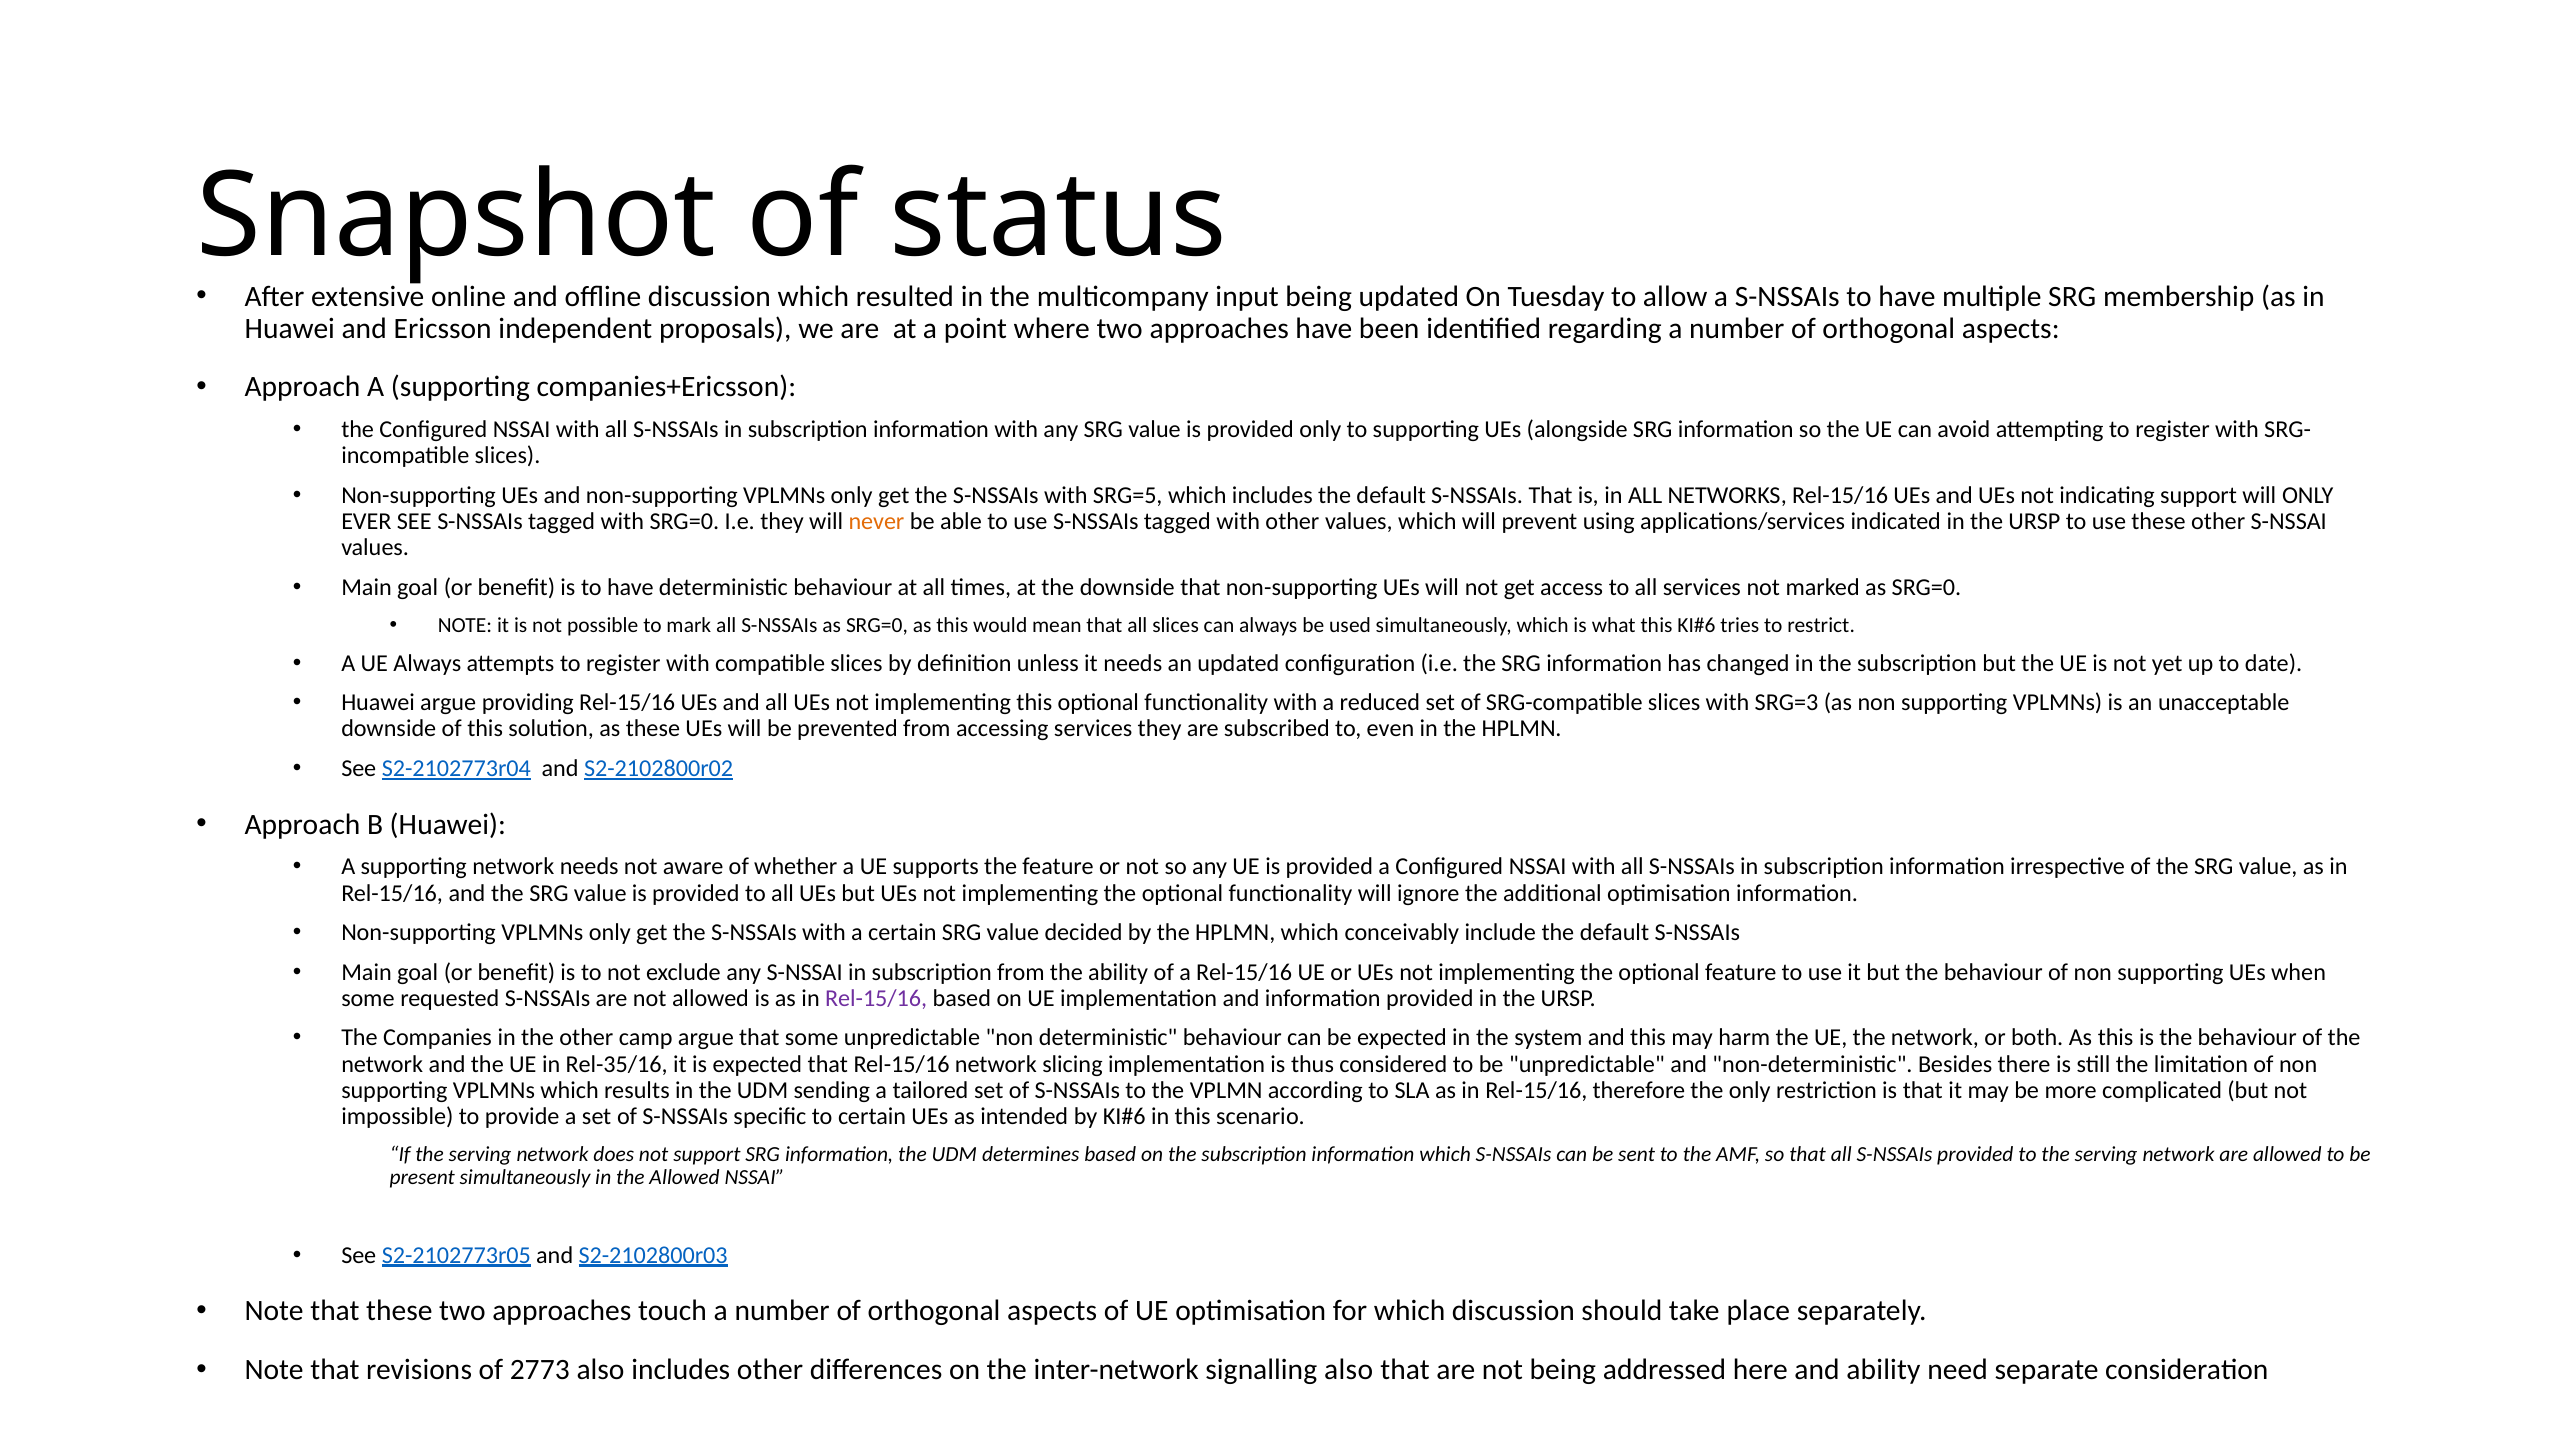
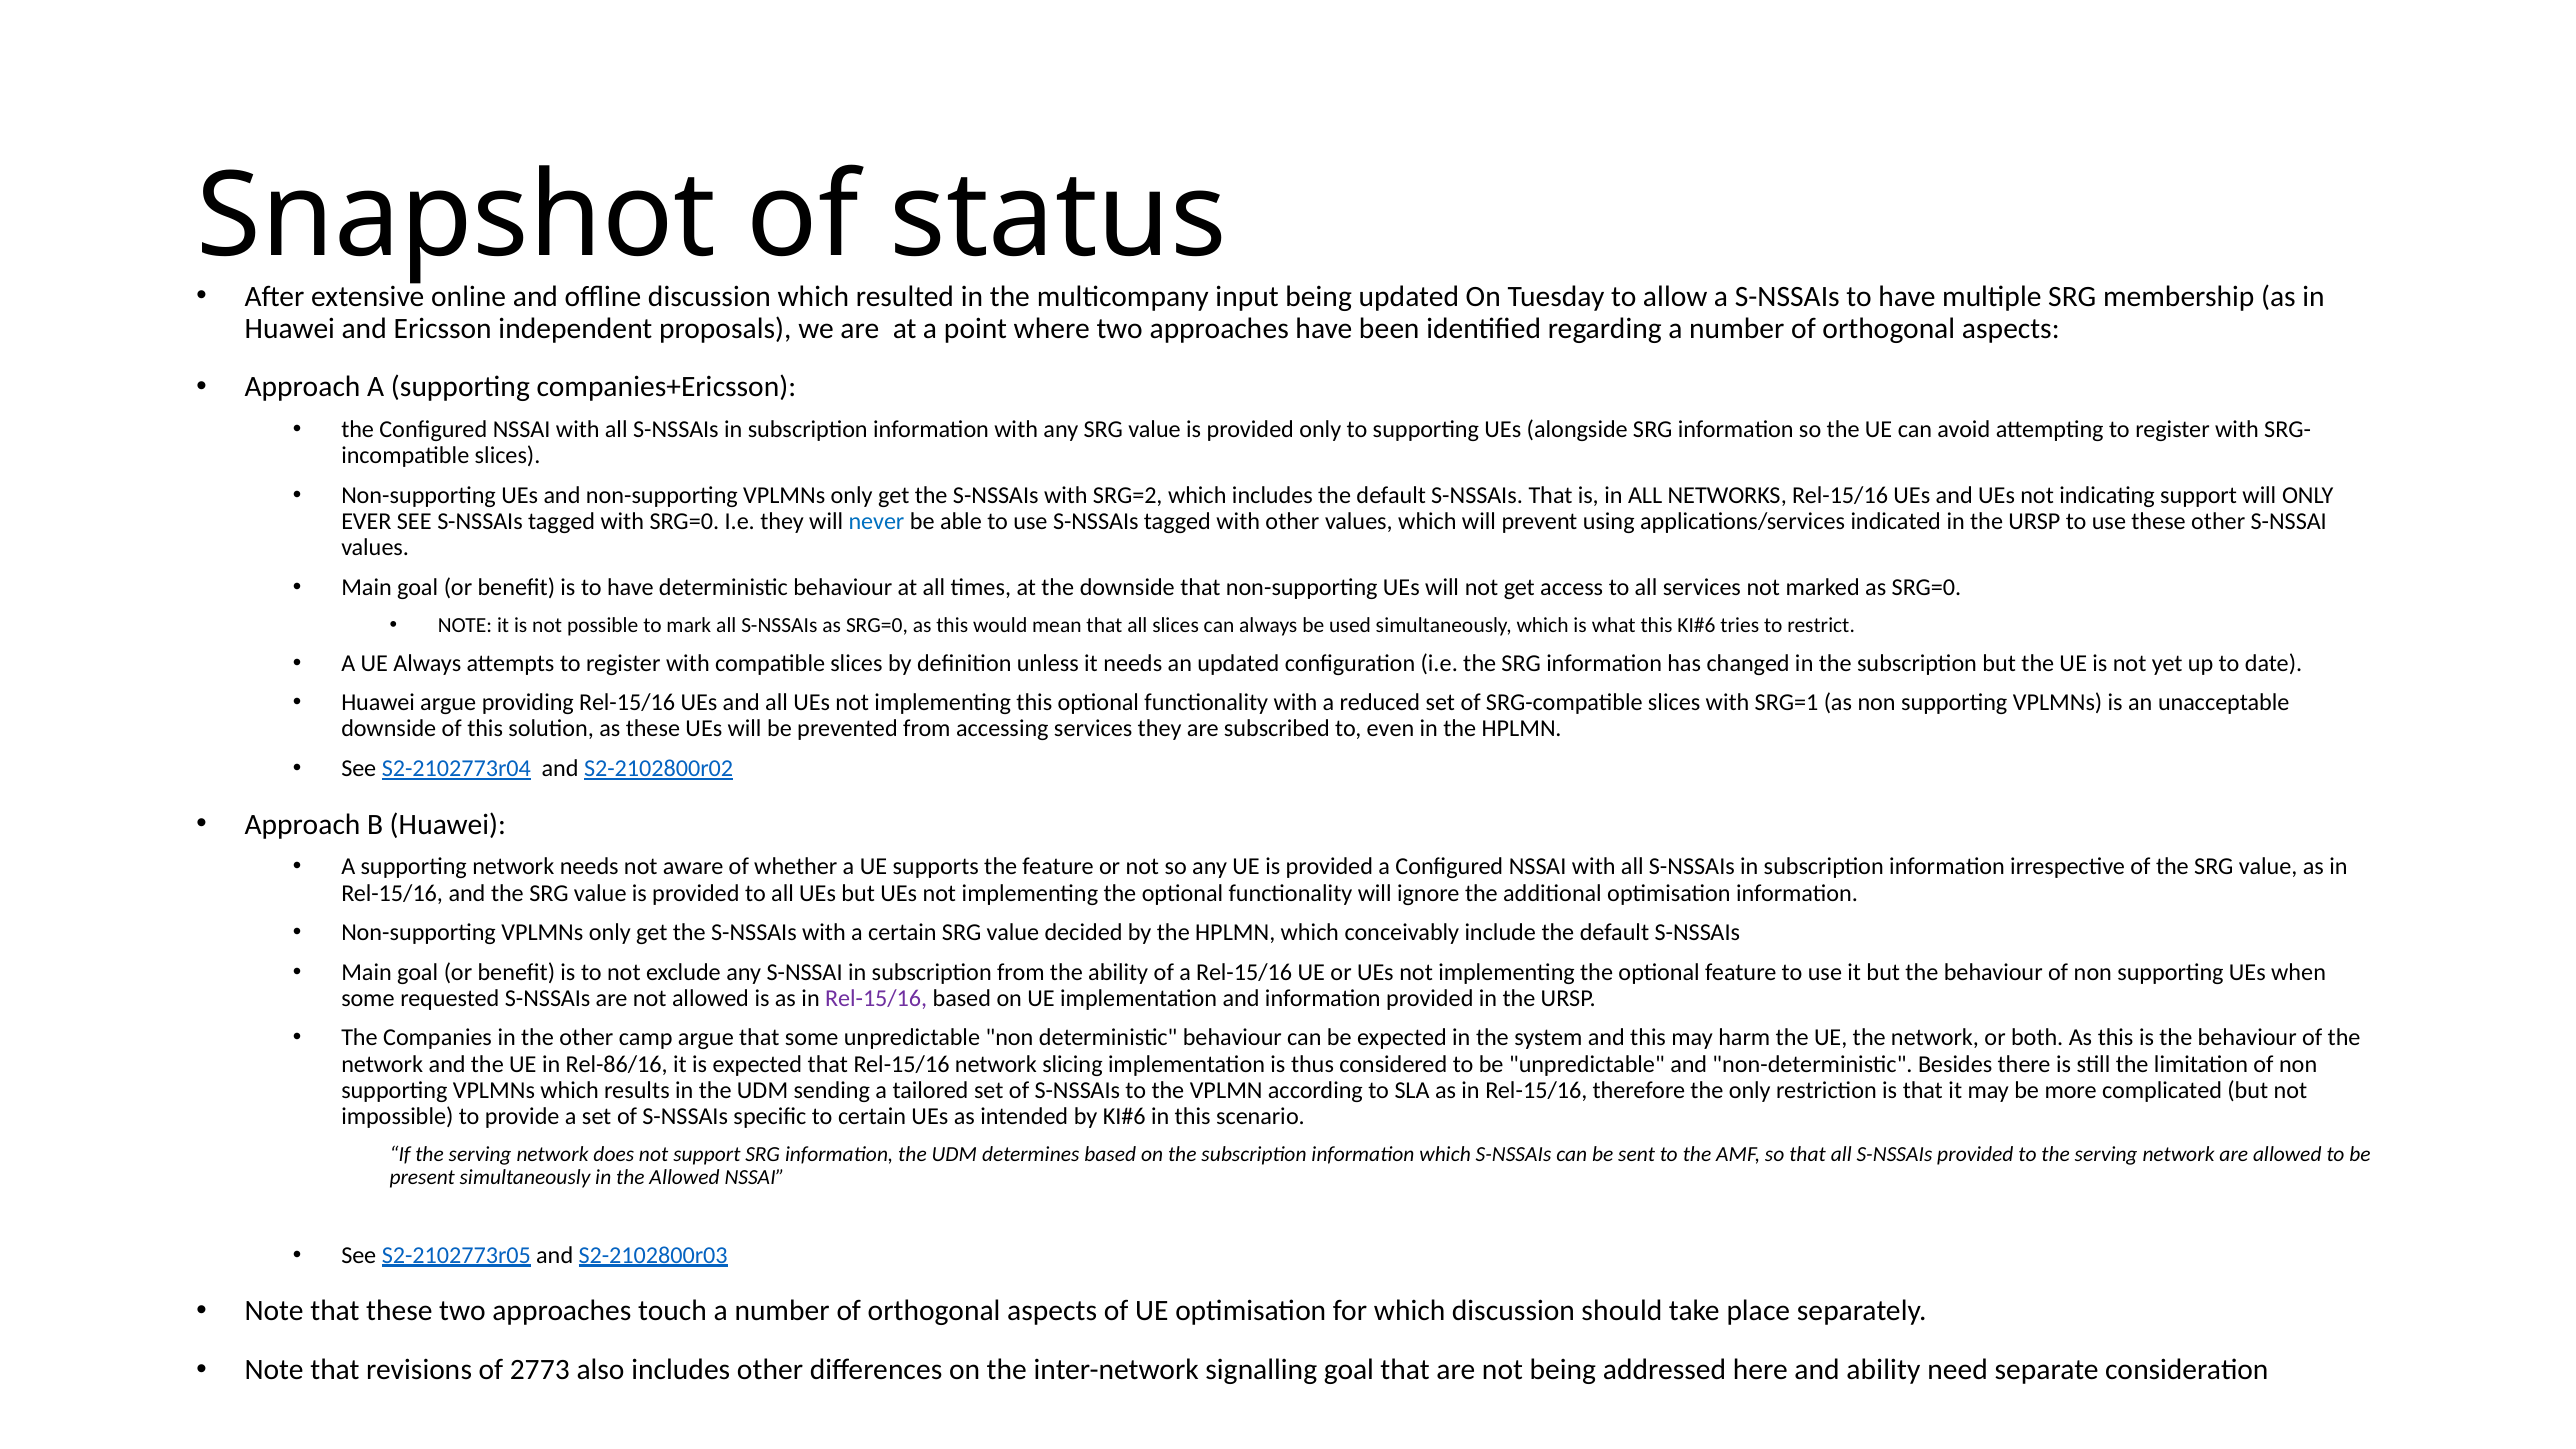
SRG=5: SRG=5 -> SRG=2 (1128, 495)
never colour: orange -> blue (877, 521)
SRG=3: SRG=3 -> SRG=1 (1787, 703)
Rel-35/16: Rel-35/16 -> Rel-86/16 (617, 1064)
signalling also: also -> goal (1349, 1370)
